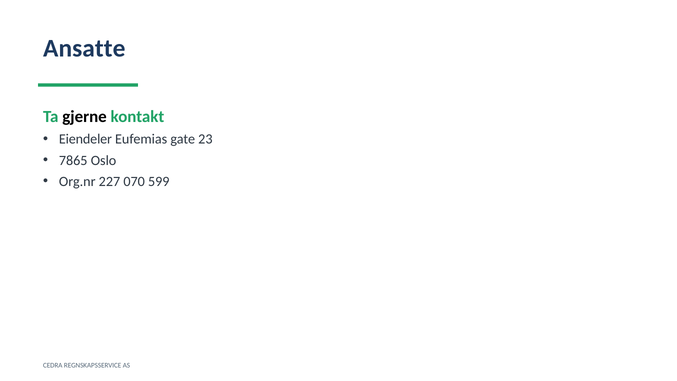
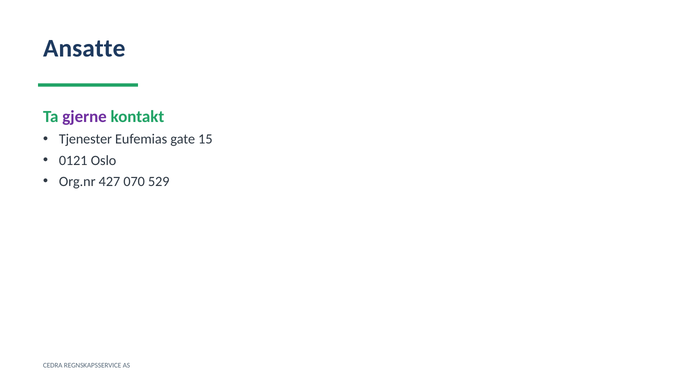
gjerne colour: black -> purple (85, 117)
Eiendeler: Eiendeler -> Tjenester (85, 139)
23: 23 -> 15 (205, 139)
7865: 7865 -> 0121 (73, 160)
227: 227 -> 427 (109, 182)
599: 599 -> 529 (159, 182)
